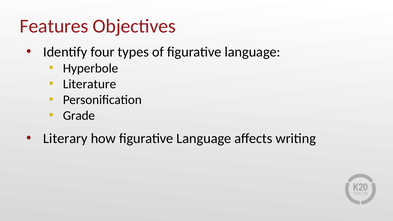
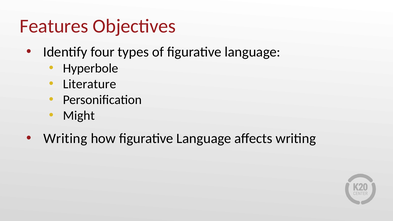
Grade: Grade -> Might (79, 115)
Literary: Literary -> Writing (65, 138)
